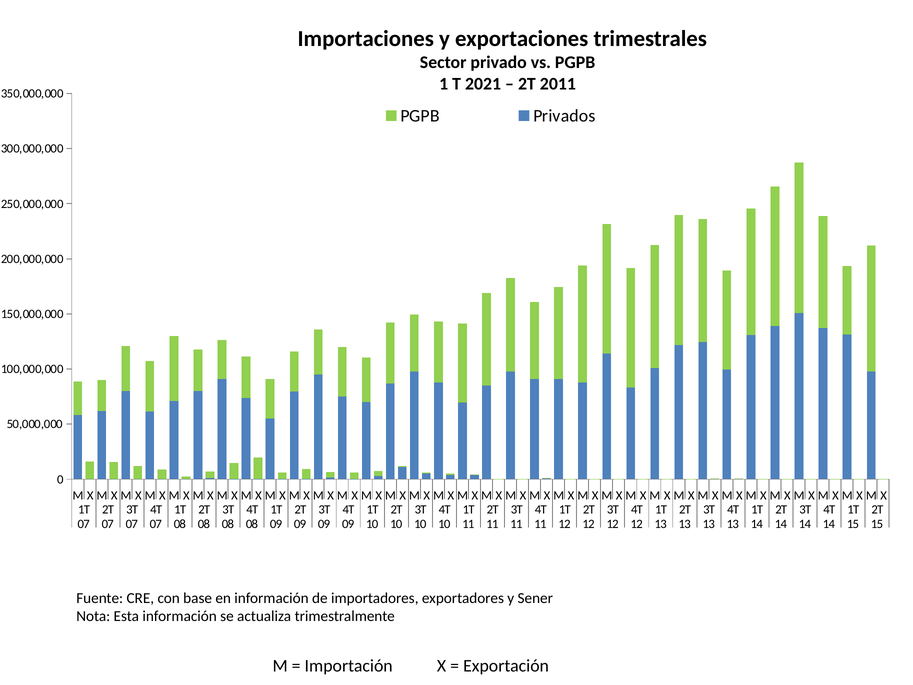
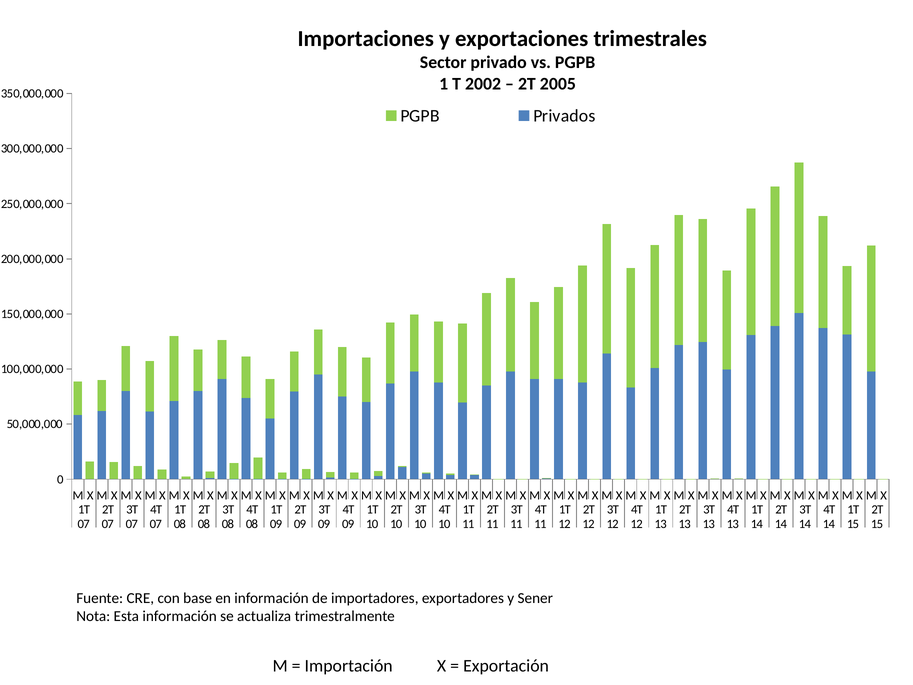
2021: 2021 -> 2002 (483, 84)
2011: 2011 -> 2005 (558, 84)
